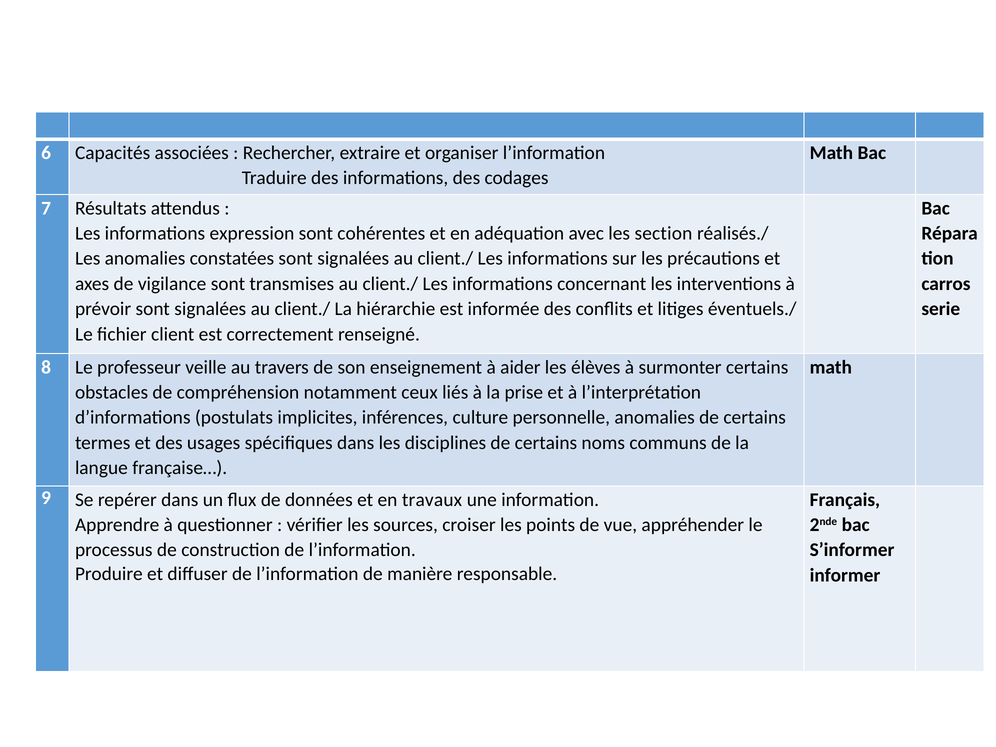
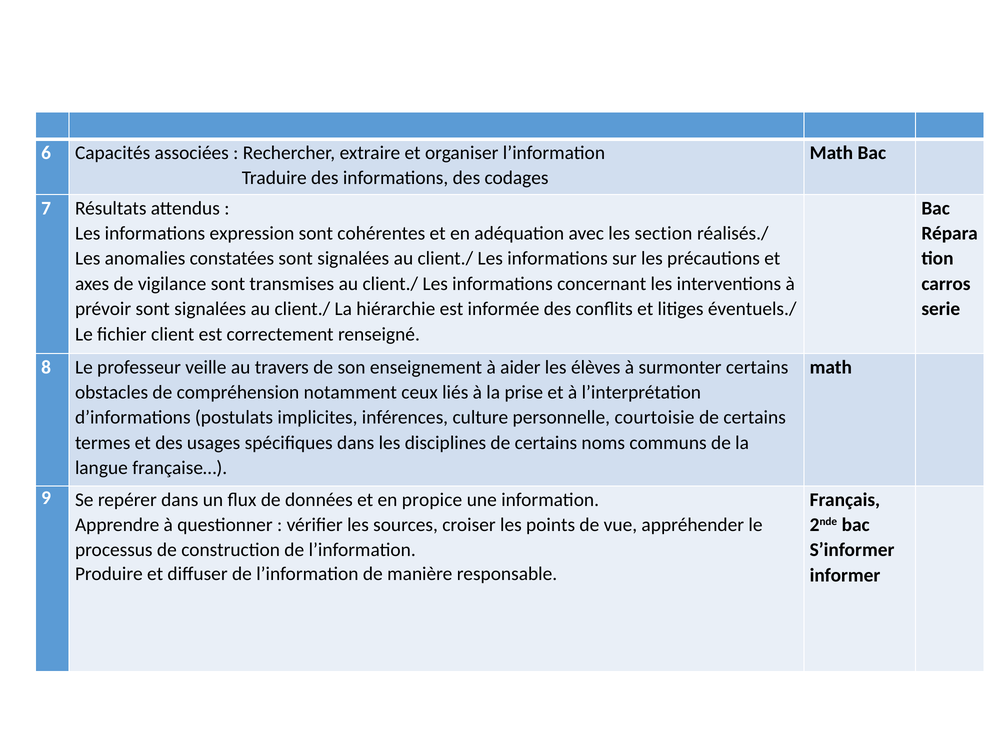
personnelle anomalies: anomalies -> courtoisie (655, 418)
travaux: travaux -> propice (432, 500)
